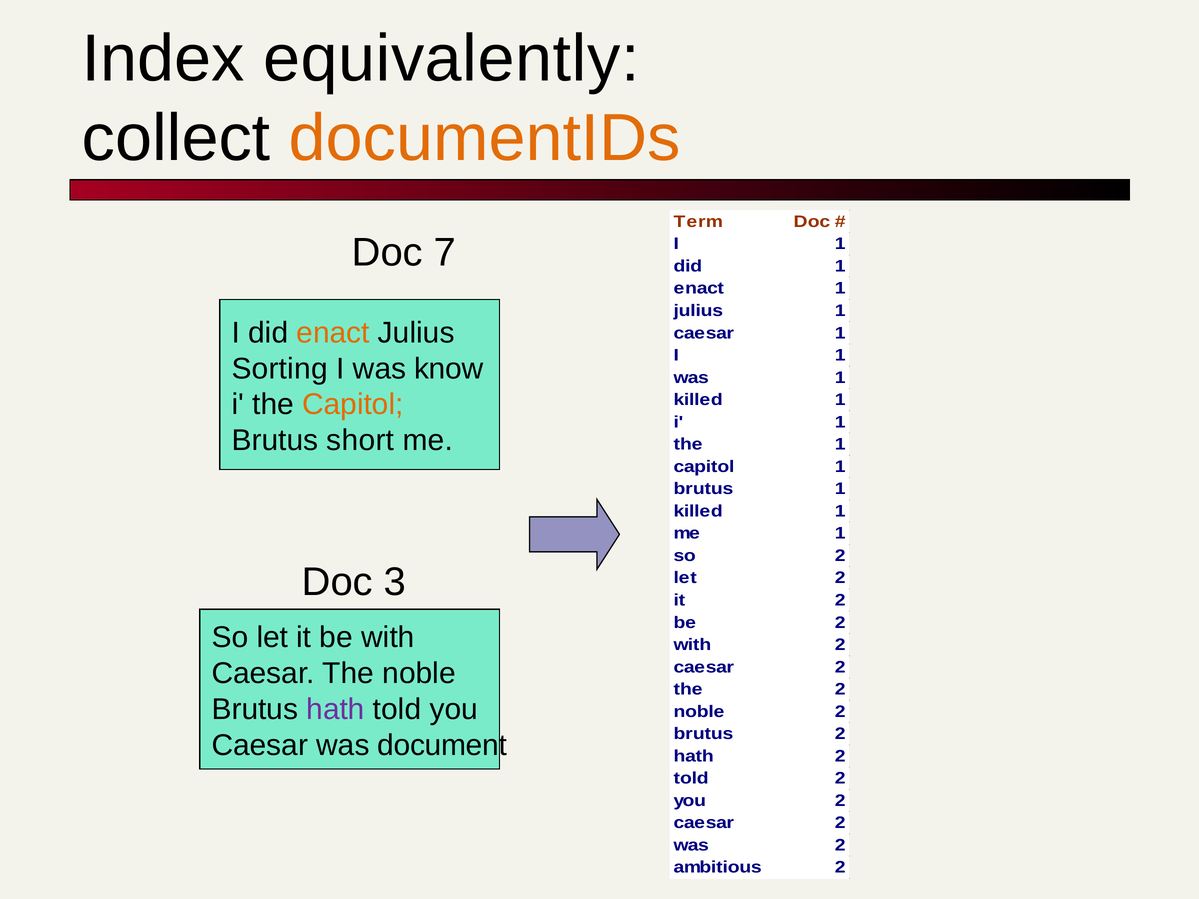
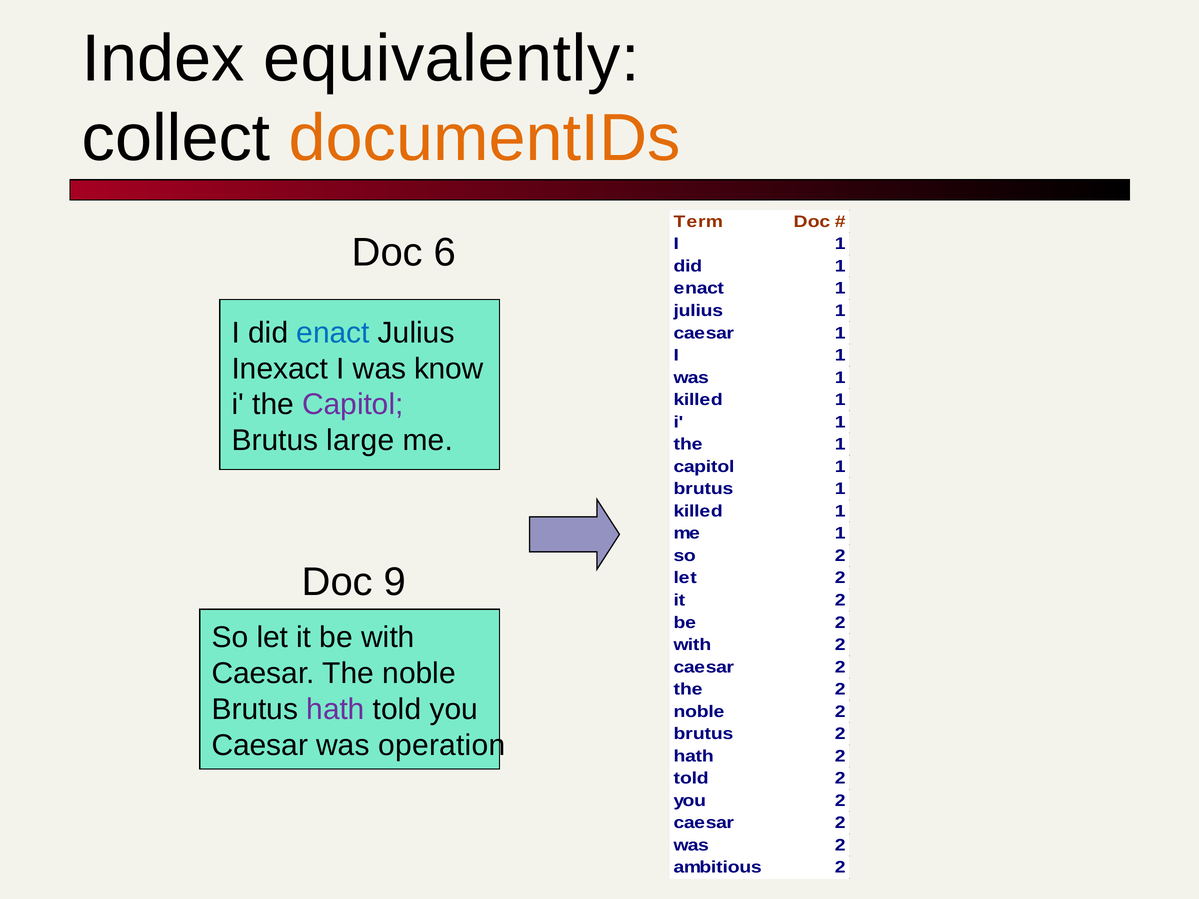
7: 7 -> 6 (445, 252)
enact colour: orange -> blue (333, 333)
Sorting: Sorting -> Inexact (280, 369)
Capitol colour: orange -> purple (353, 405)
short: short -> large (360, 441)
3: 3 -> 9 (395, 582)
document: document -> operation (442, 745)
